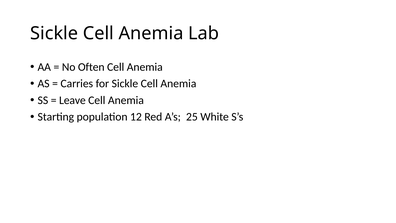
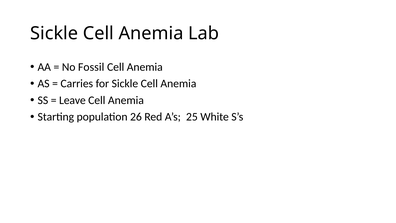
Often: Often -> Fossil (91, 67)
12: 12 -> 26 (136, 117)
